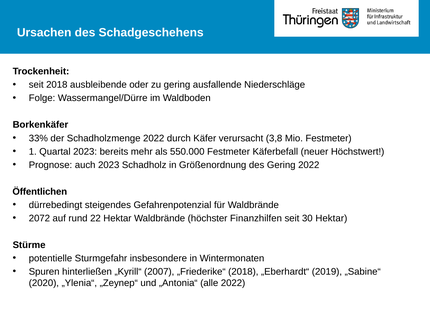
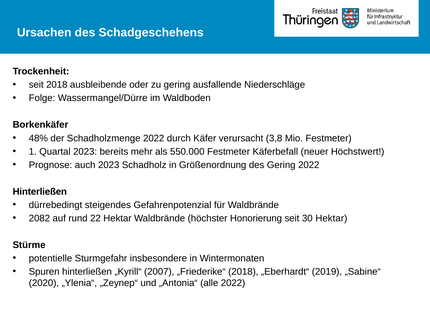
33%: 33% -> 48% (38, 138)
Öffentlichen: Öffentlichen -> Hinterließen (40, 192)
2072: 2072 -> 2082 (39, 219)
Finanzhilfen: Finanzhilfen -> Honorierung (256, 219)
